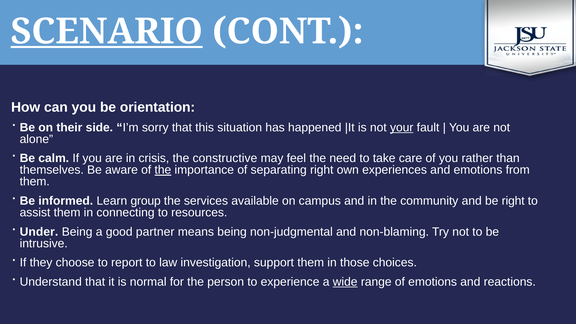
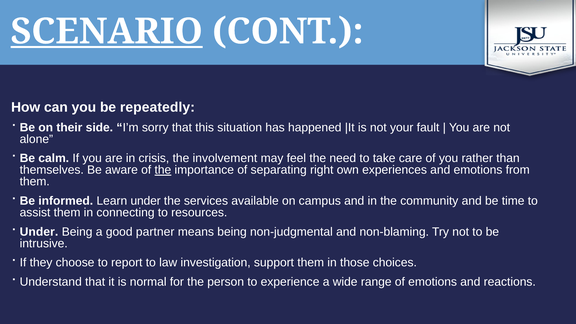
orientation: orientation -> repeatedly (157, 107)
your underline: present -> none (402, 127)
constructive: constructive -> involvement (225, 158)
Learn group: group -> under (146, 201)
be right: right -> time (513, 201)
wide underline: present -> none (345, 282)
